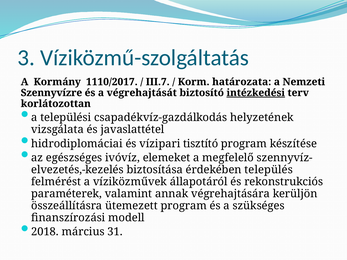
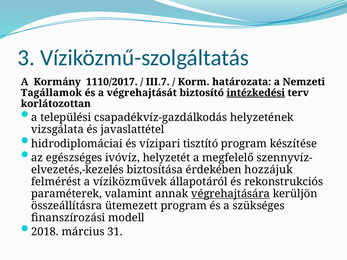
Szennyvízre: Szennyvízre -> Tagállamok (51, 93)
elemeket: elemeket -> helyzetét (167, 158)
település: település -> hozzájuk (269, 170)
végrehajtására underline: none -> present (231, 194)
